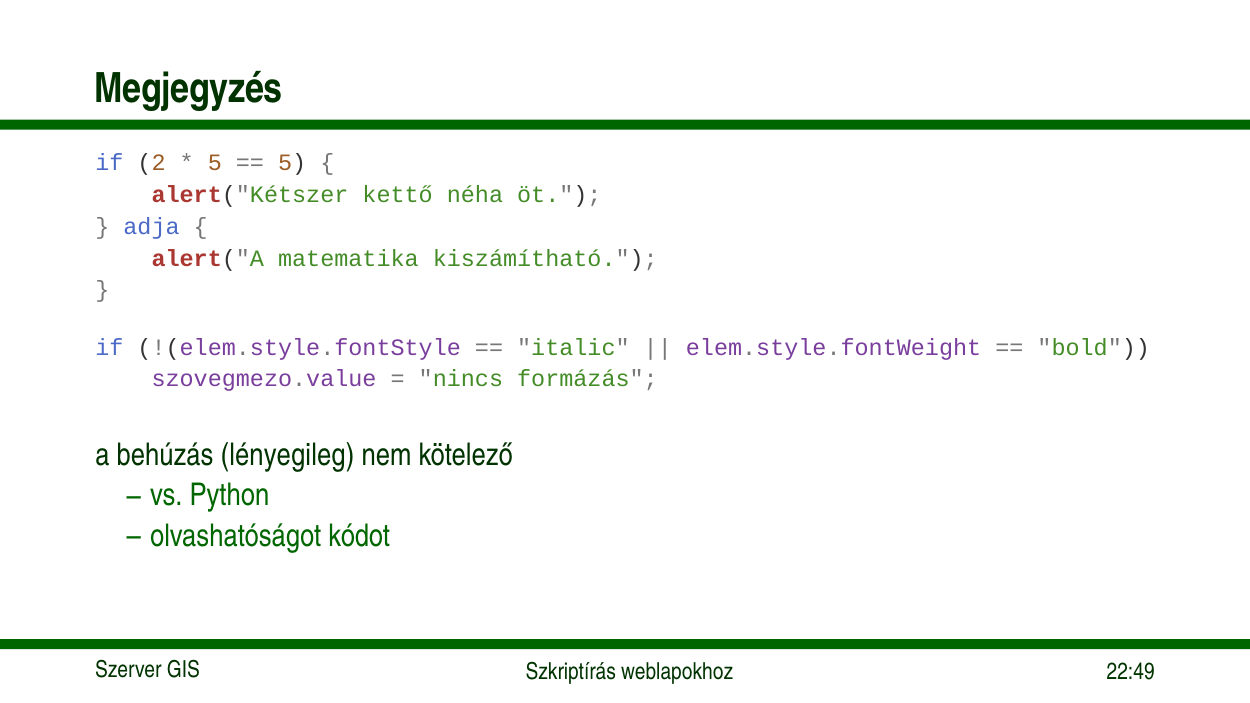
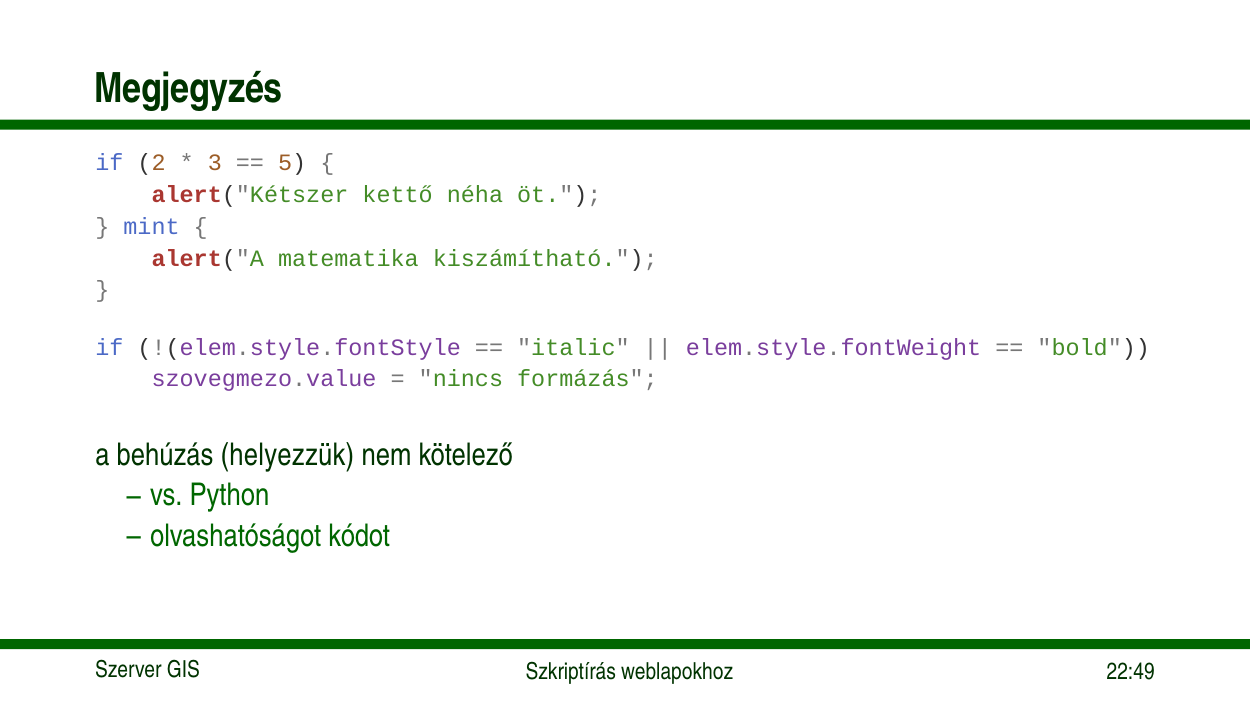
5: 5 -> 3 (215, 163)
adja: adja -> mint (152, 227)
lényegileg: lényegileg -> helyezzük (287, 456)
